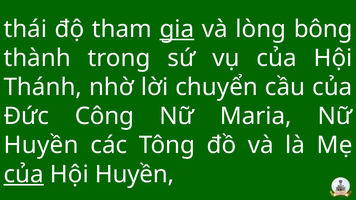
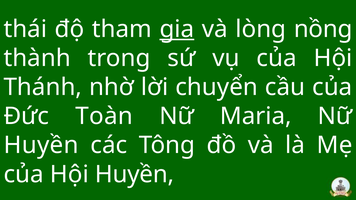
bông: bông -> nồng (323, 29)
Công: Công -> Toàn (104, 116)
của underline: present -> none (24, 175)
